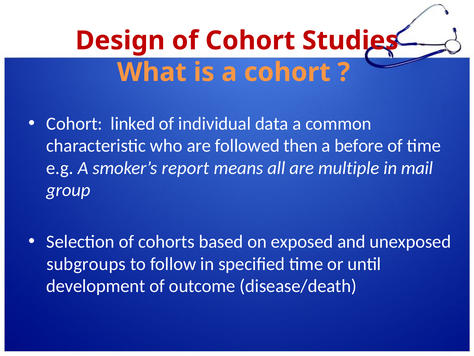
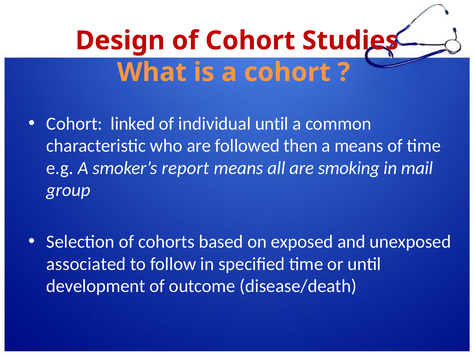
individual data: data -> until (272, 124)
a before: before -> means (359, 146)
multiple: multiple -> smoking (349, 168)
subgroups: subgroups -> associated (86, 264)
